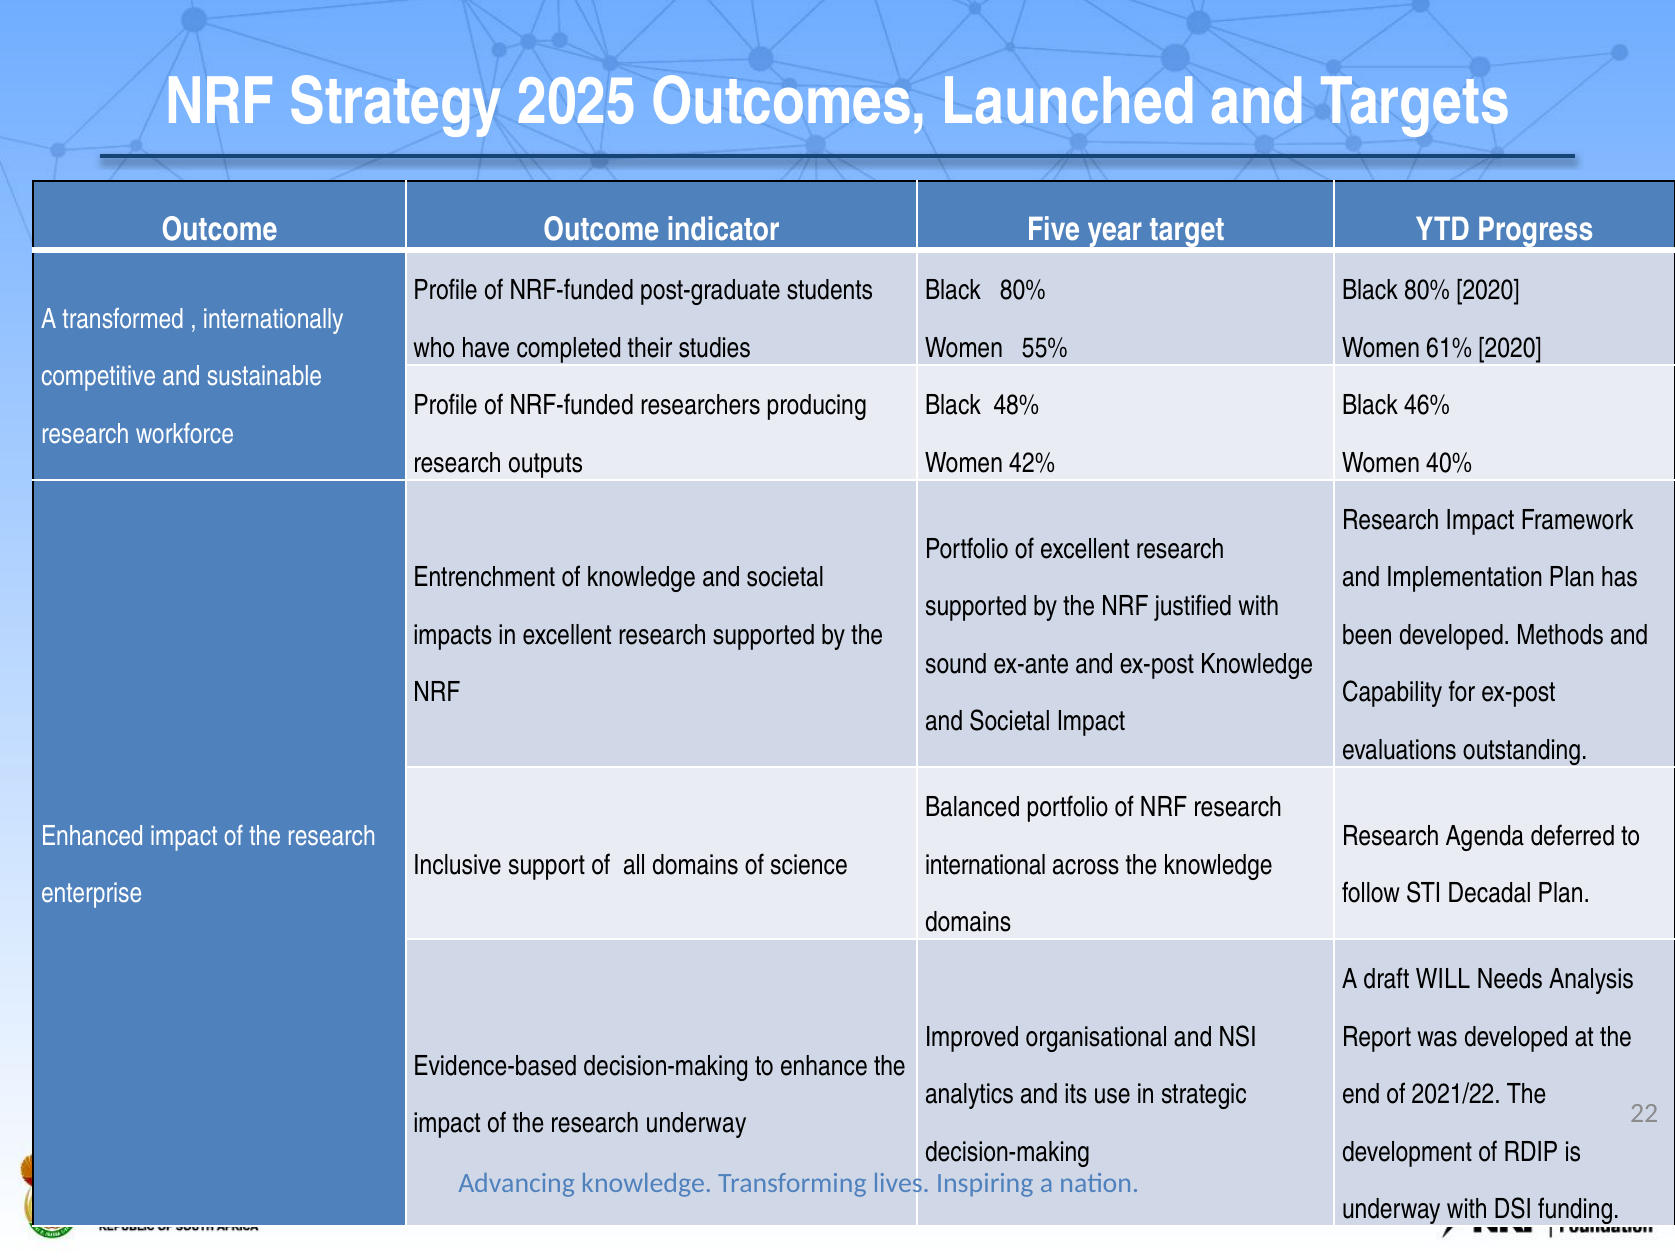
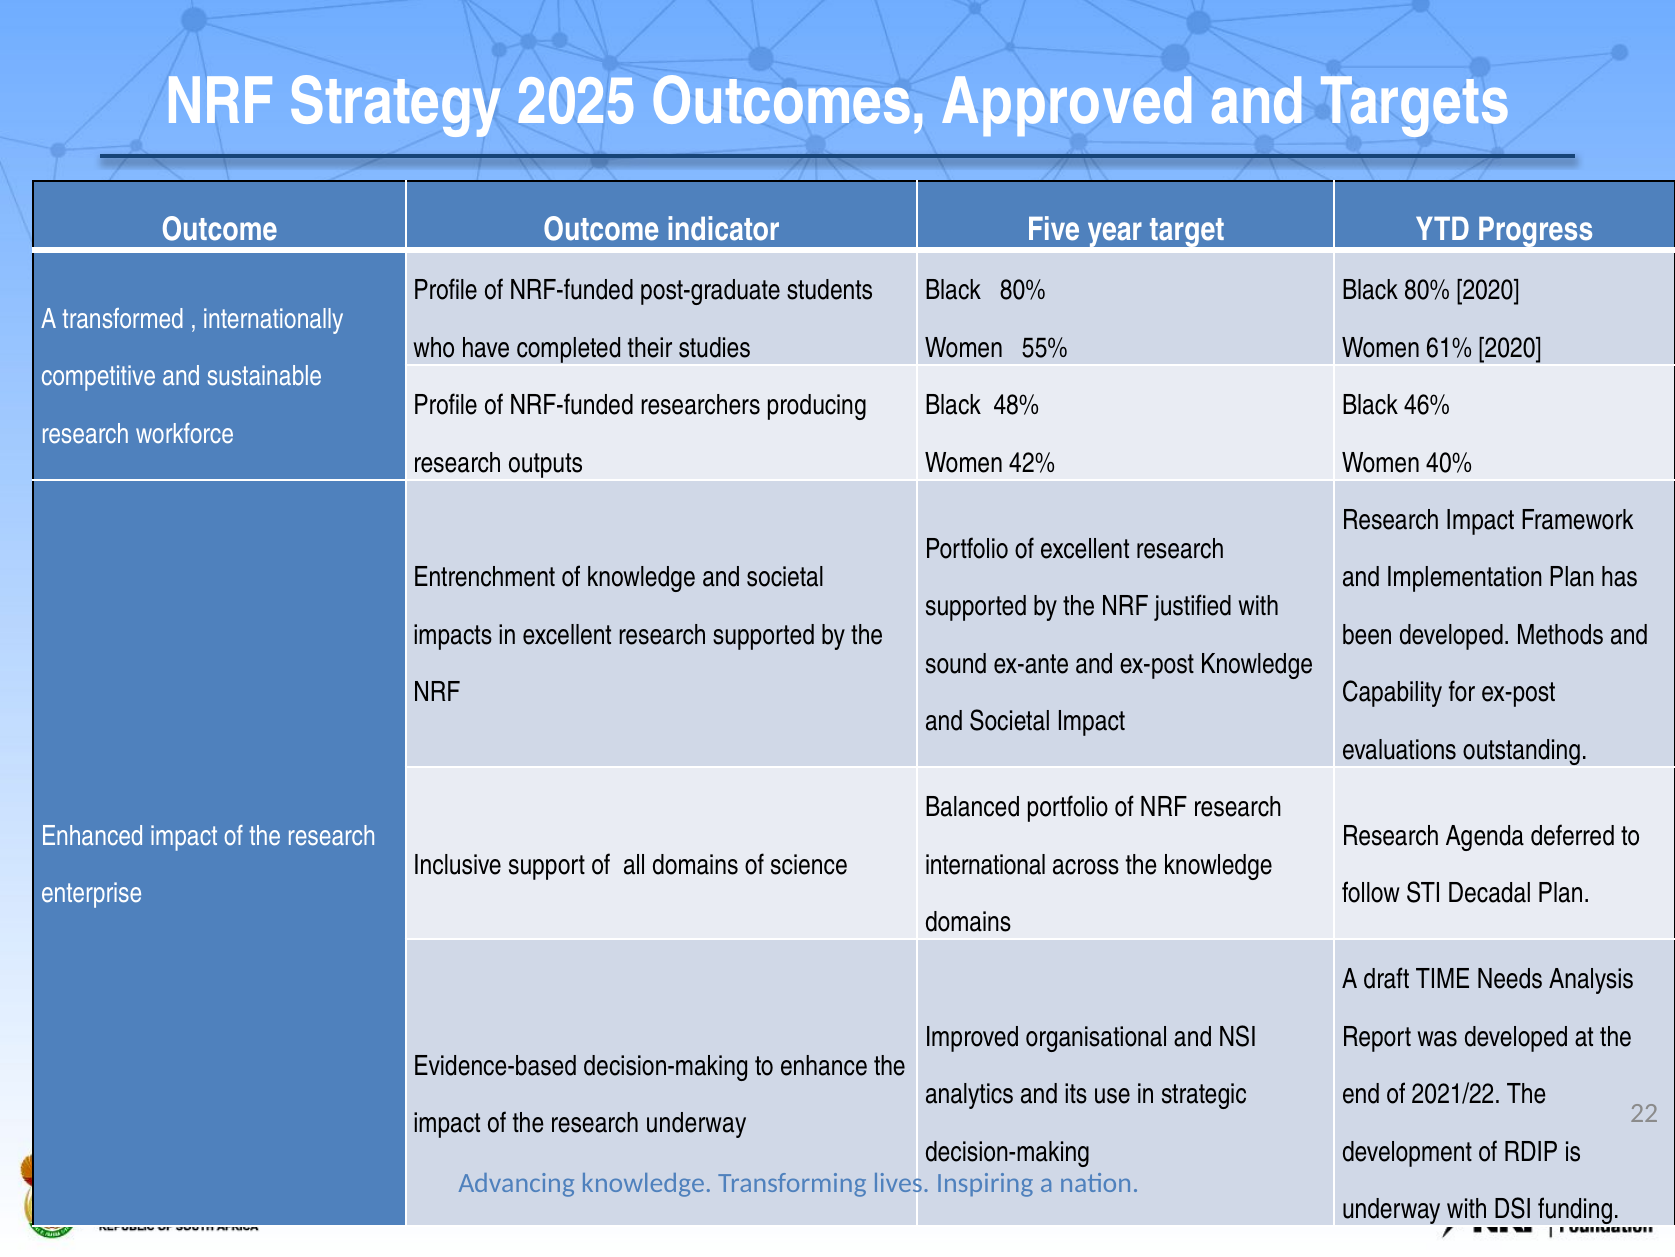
Launched: Launched -> Approved (1068, 102)
WILL: WILL -> TIME (1443, 979)
